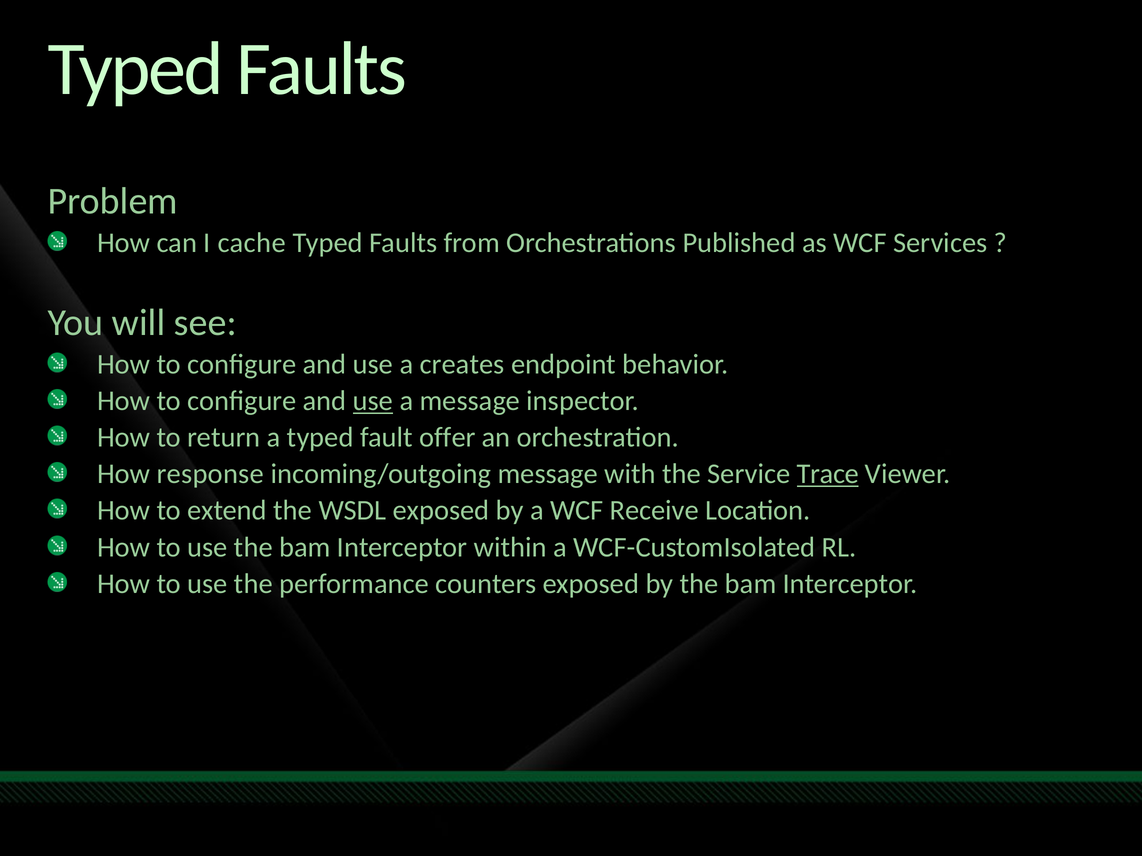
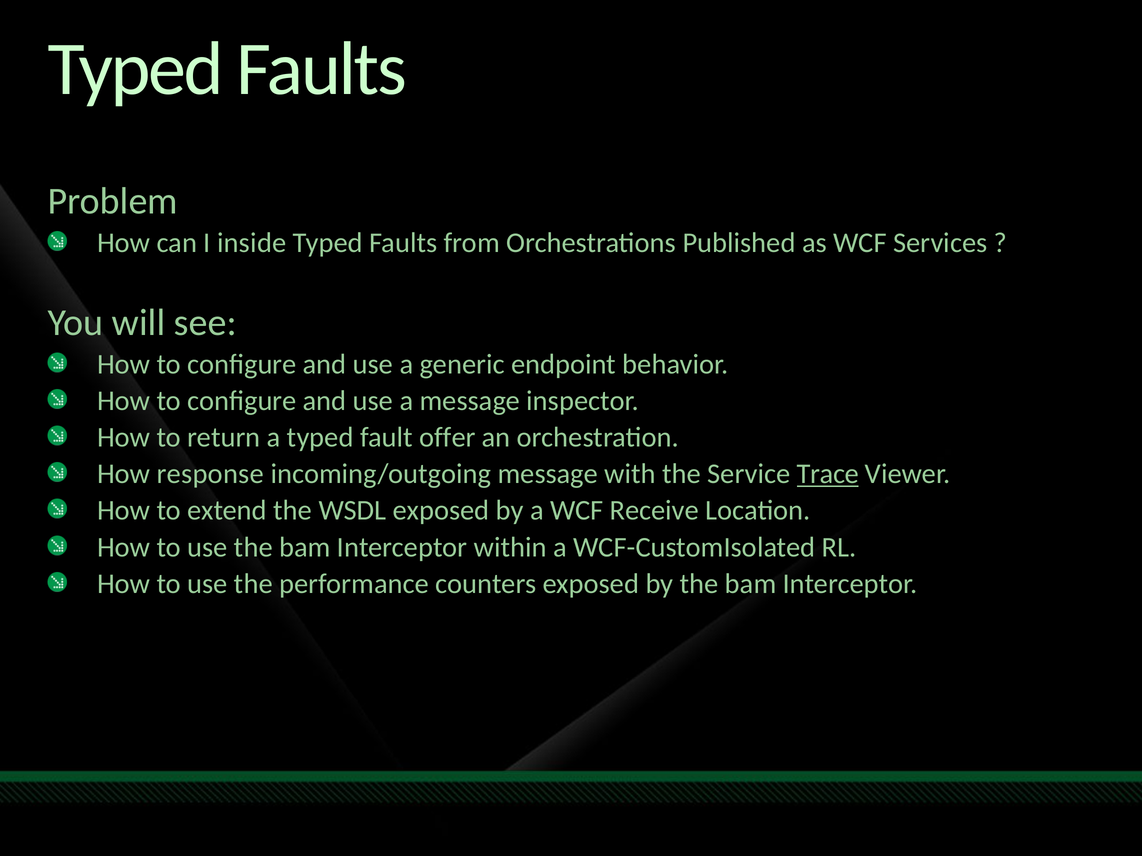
cache: cache -> inside (252, 243)
creates: creates -> generic (462, 365)
use underline: present -> none (373, 401)
